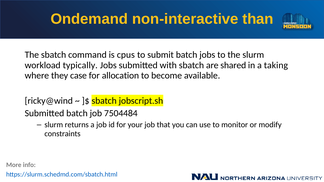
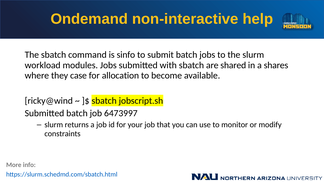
than: than -> help (258, 19)
cpus: cpus -> sinfo (126, 55)
typically: typically -> modules (80, 65)
taking: taking -> shares (276, 65)
7504484: 7504484 -> 6473997 (121, 113)
